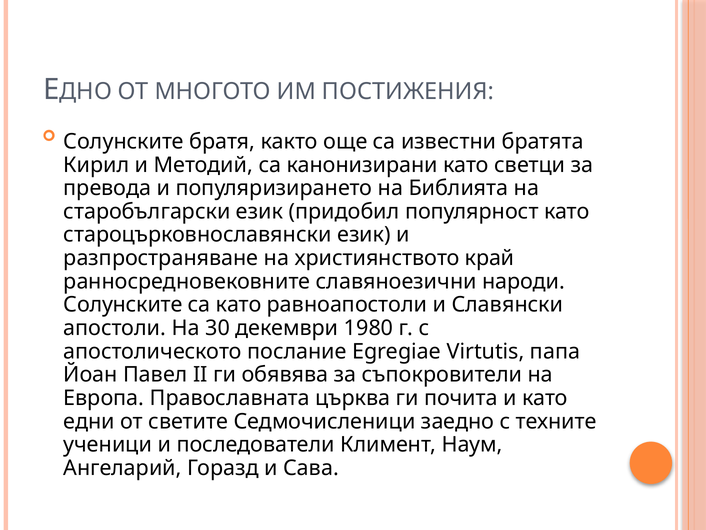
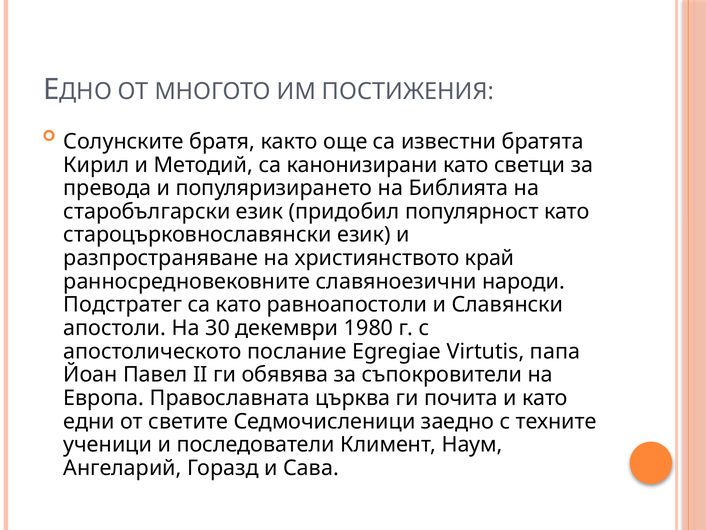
Солунските: Солунските -> Подстратег (123, 305)
